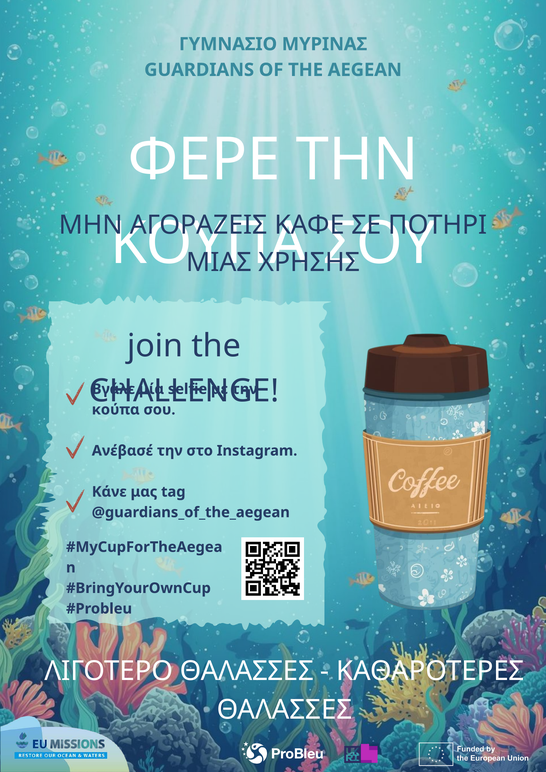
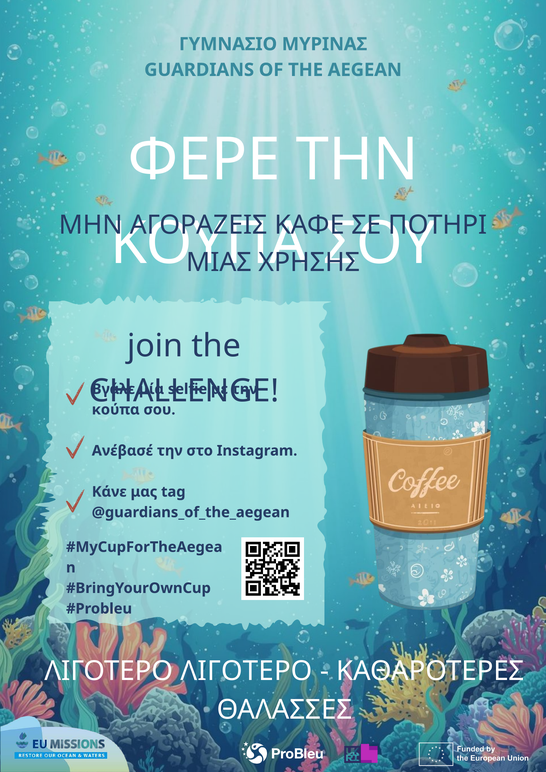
ΛΙΓΟΤΕΡΟ ΘΑΛΑΣΣΕΣ: ΘΑΛΑΣΣΕΣ -> ΛΙΓΟΤΕΡΟ (246, 671)
